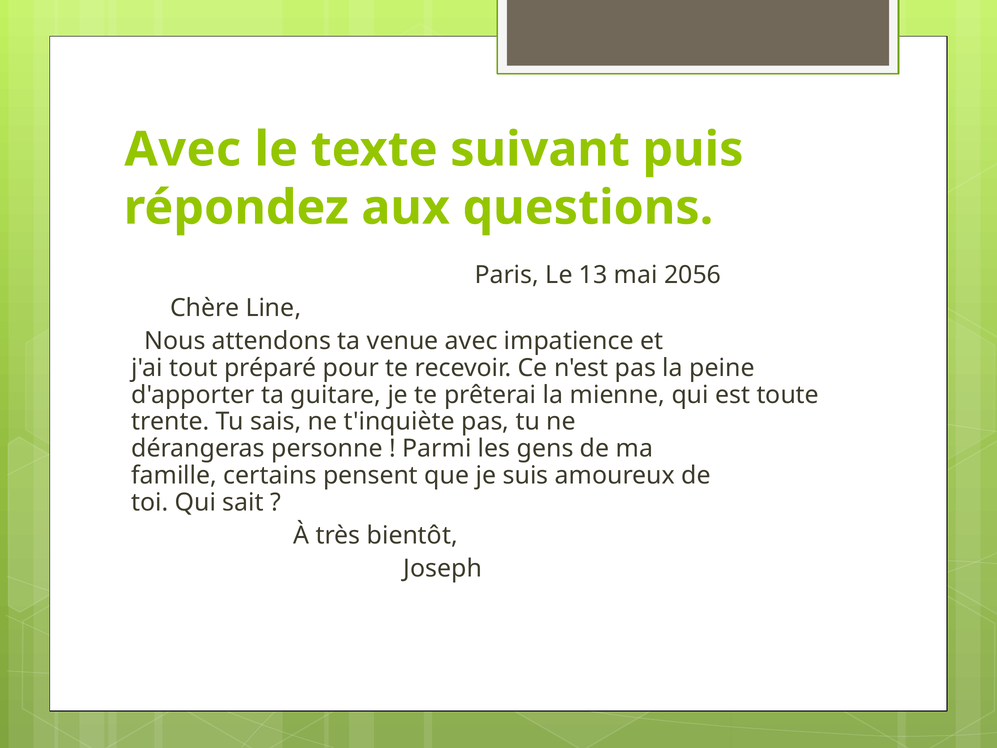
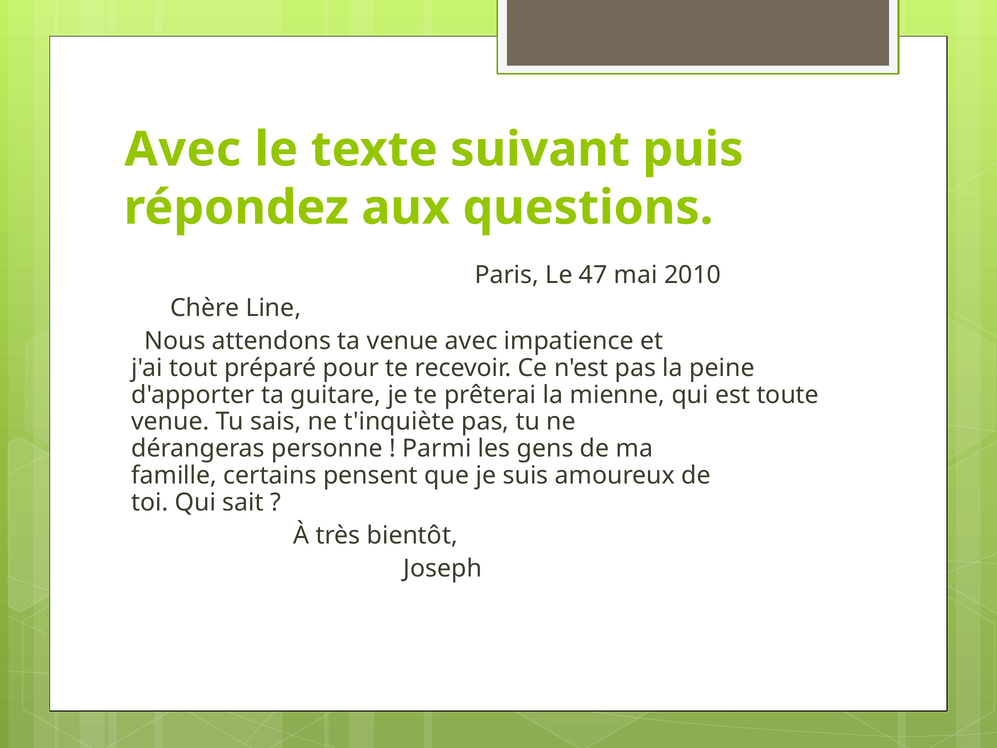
13: 13 -> 47 (593, 275)
2056: 2056 -> 2010 (693, 275)
trente: trente -> venue (170, 422)
